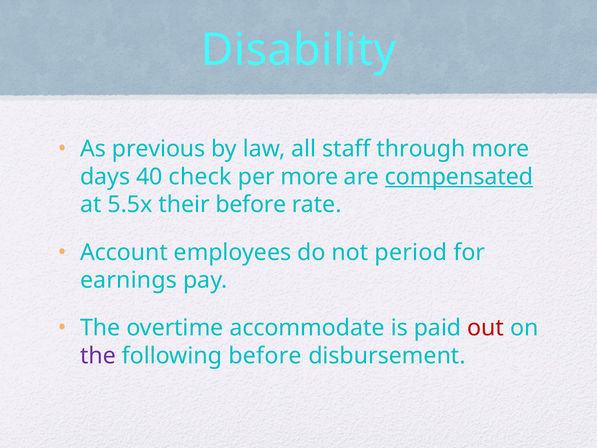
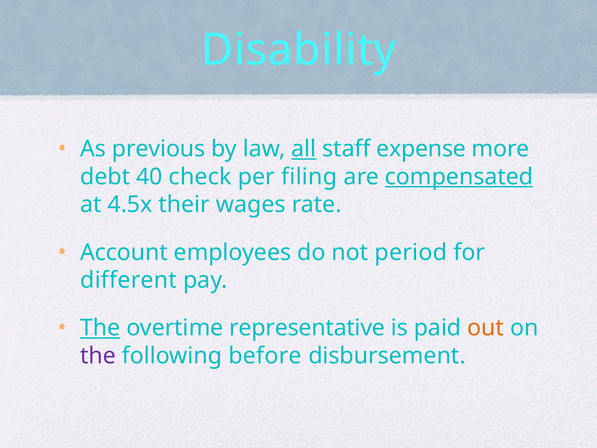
all underline: none -> present (304, 149)
through: through -> expense (421, 149)
days: days -> debt (105, 177)
per more: more -> filing (309, 177)
5.5x: 5.5x -> 4.5x (130, 205)
their before: before -> wages (251, 205)
earnings: earnings -> different (128, 280)
The underline: none -> present (100, 328)
accommodate: accommodate -> representative (307, 328)
out colour: red -> orange (486, 328)
